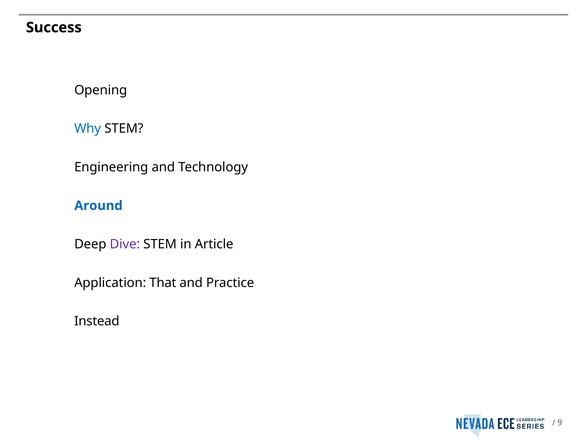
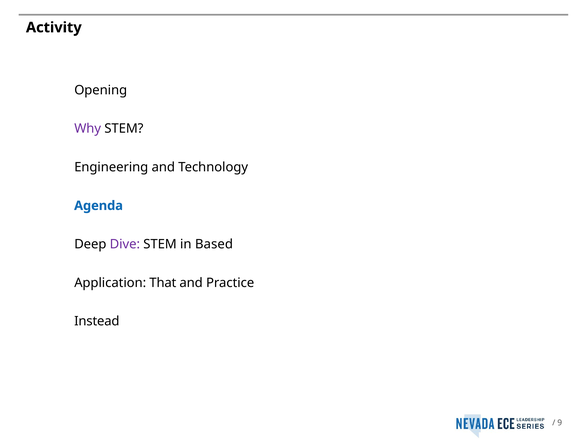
Success: Success -> Activity (54, 27)
Why colour: blue -> purple (88, 128)
Around: Around -> Agenda (99, 205)
Article: Article -> Based (214, 244)
